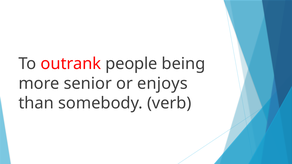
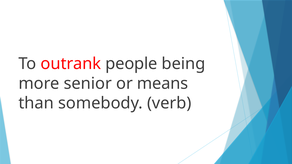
enjoys: enjoys -> means (163, 84)
